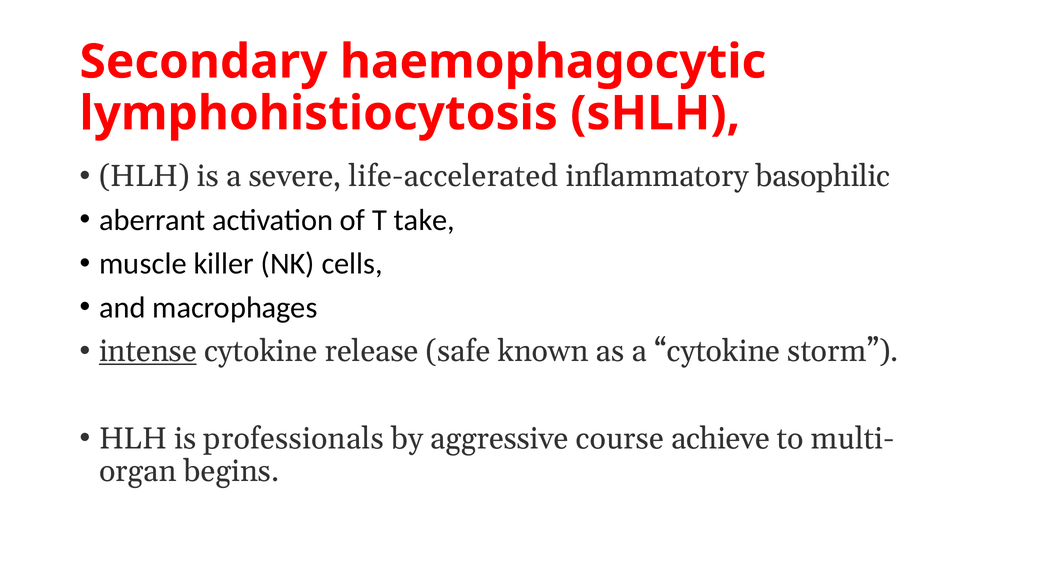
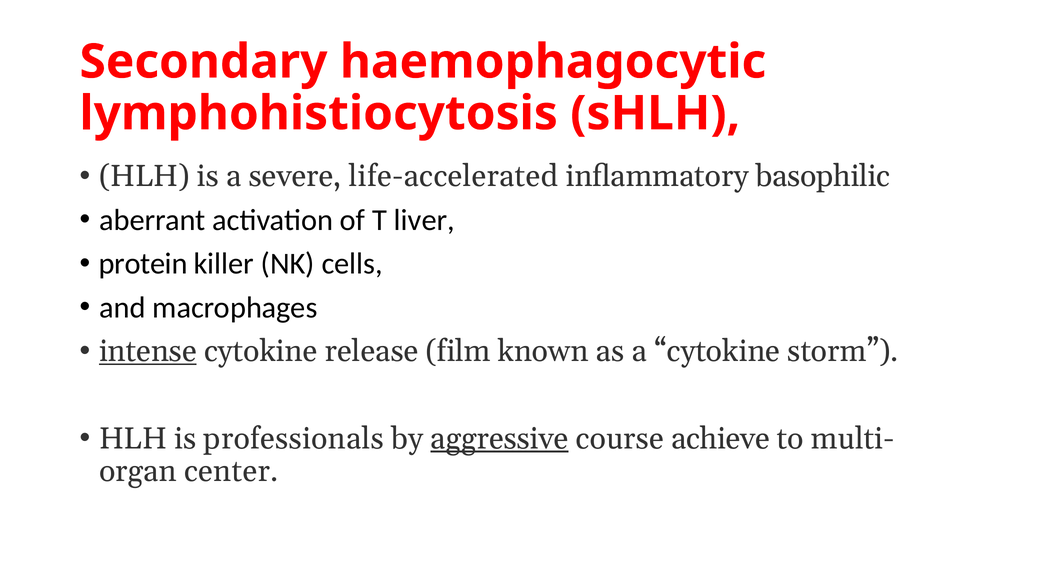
take: take -> liver (424, 220)
muscle: muscle -> protein (143, 264)
safe: safe -> film (458, 351)
aggressive underline: none -> present (500, 438)
begins: begins -> center (231, 471)
